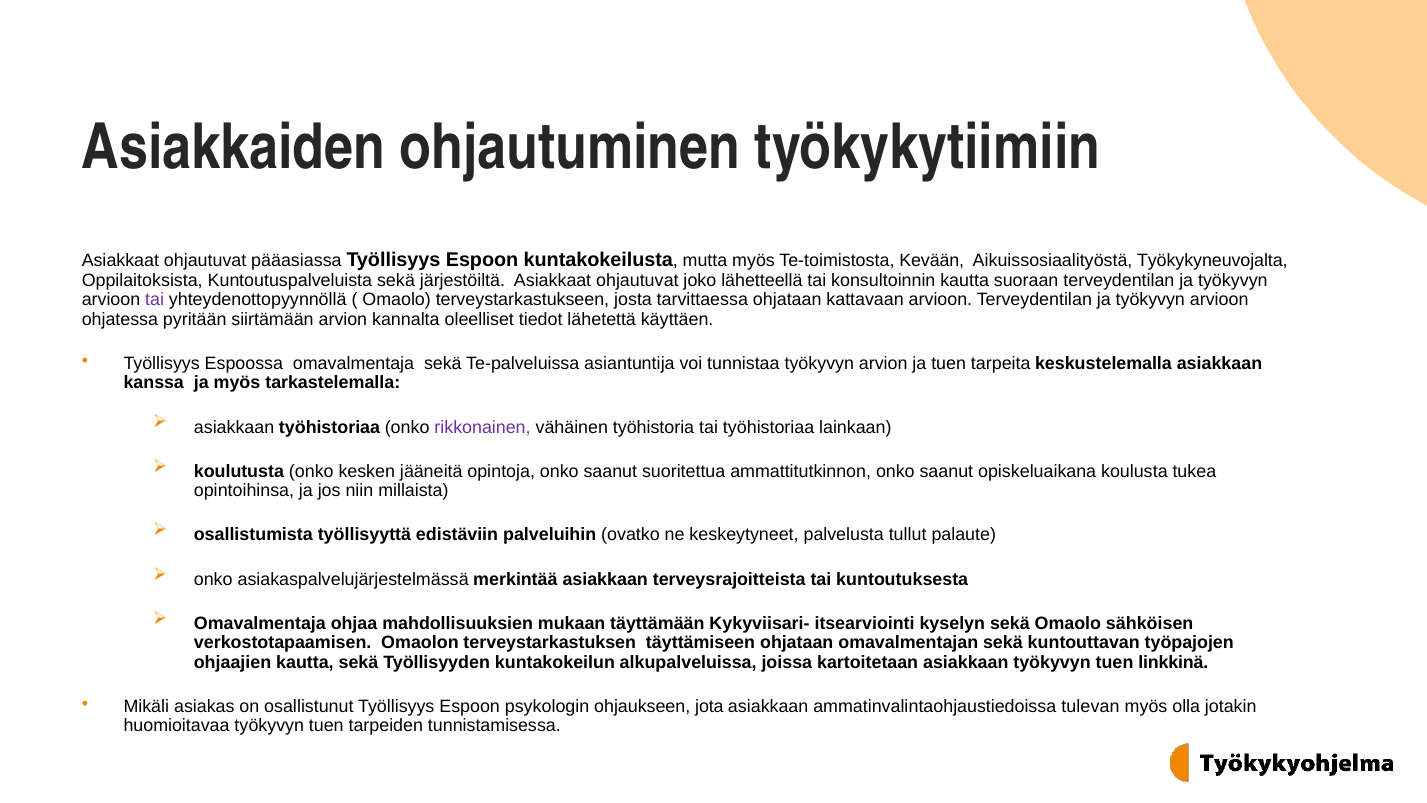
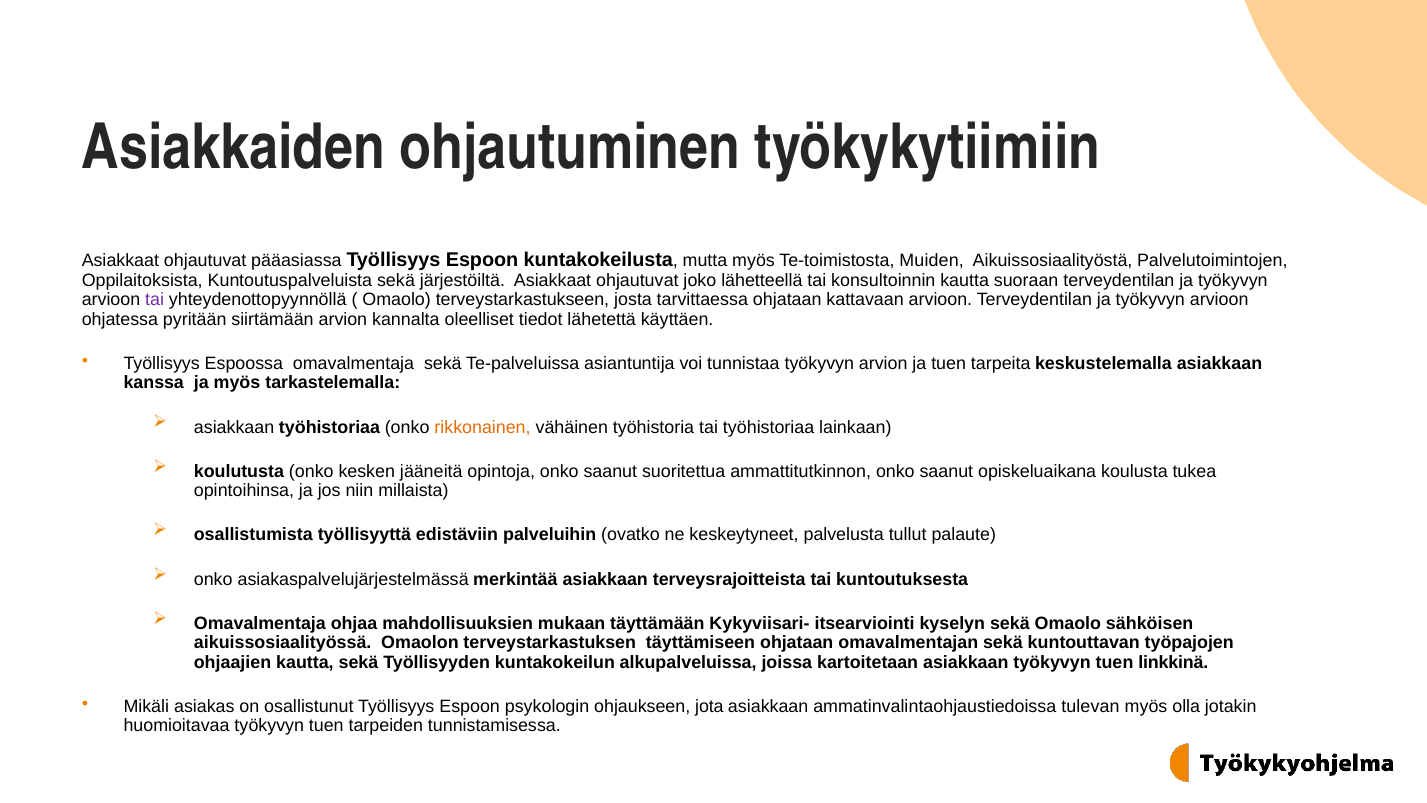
Kevään: Kevään -> Muiden (932, 261)
Työkykyneuvojalta: Työkykyneuvojalta -> Palvelutoimintojen (1212, 261)
rikkonainen colour: purple -> orange (483, 427)
verkostotapaamisen: verkostotapaamisen -> aikuissosiaalityössä (283, 643)
